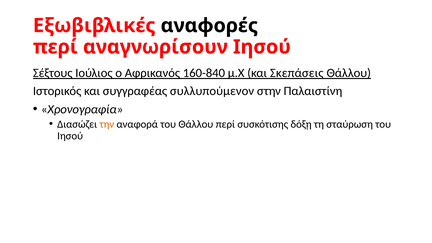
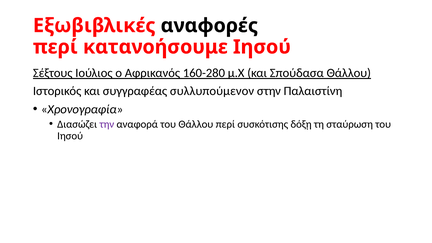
αναγνωρίσουν: αναγνωρίσουν -> κατανοήσουμε (155, 47)
160-840: 160-840 -> 160-280 (204, 73)
Σκεπάσεις: Σκεπάσεις -> Σπούδασα (297, 73)
την colour: orange -> purple (107, 124)
